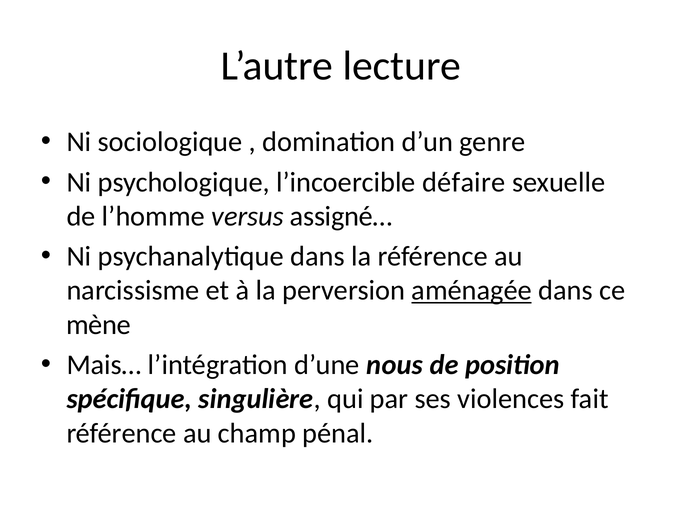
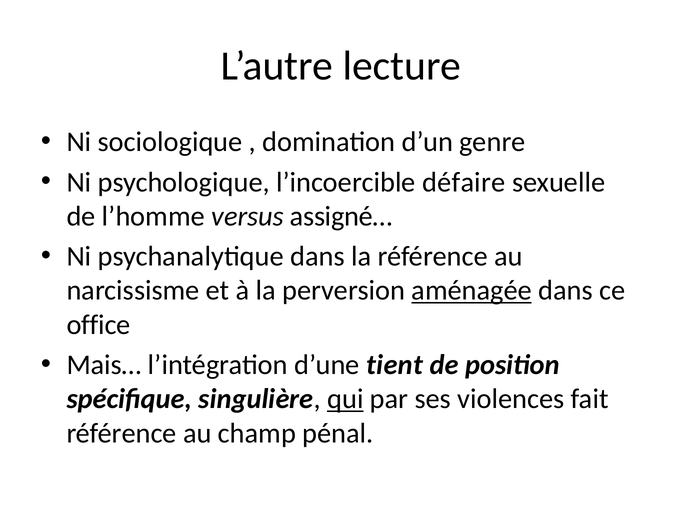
mène: mène -> office (99, 324)
nous: nous -> tient (395, 365)
qui underline: none -> present (345, 399)
